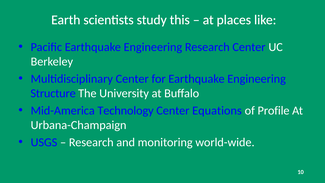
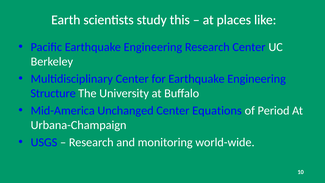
Technology: Technology -> Unchanged (126, 110)
Profile: Profile -> Period (274, 110)
